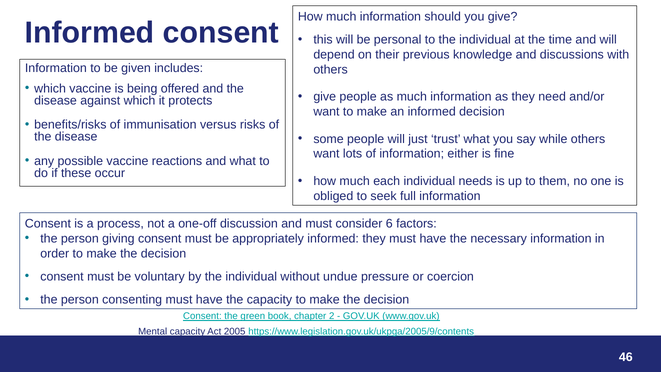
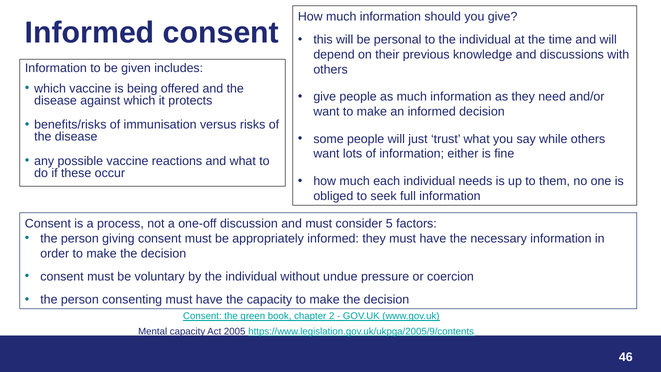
6: 6 -> 5 (389, 224)
